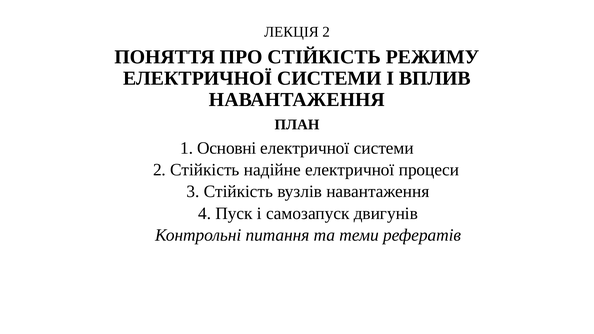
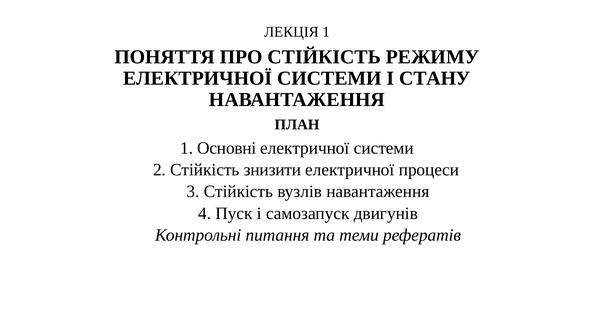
ЛЕКЦІЯ 2: 2 -> 1 (326, 32)
ВПЛИВ: ВПЛИВ -> СТАНУ (435, 78)
надійне: надійне -> знизити (273, 170)
